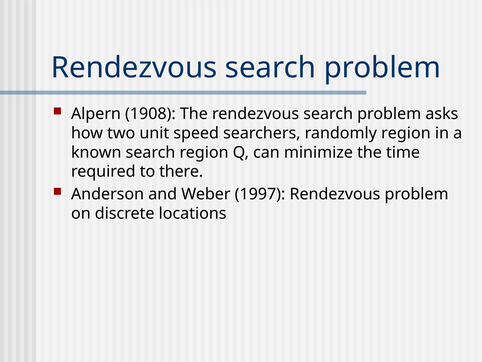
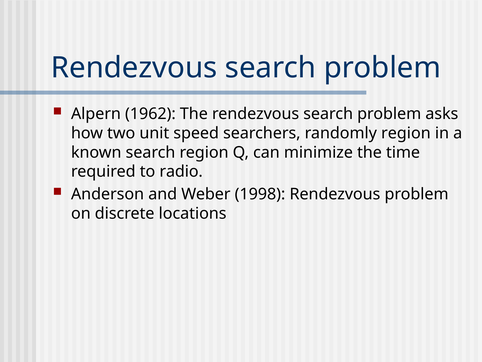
1908: 1908 -> 1962 (150, 114)
there: there -> radio (181, 171)
1997: 1997 -> 1998 (260, 194)
